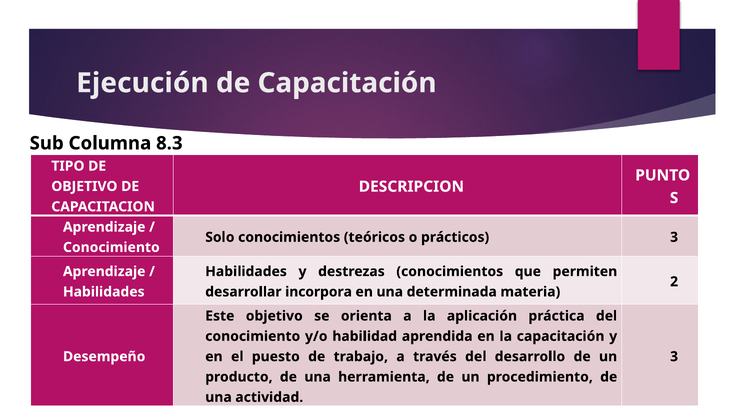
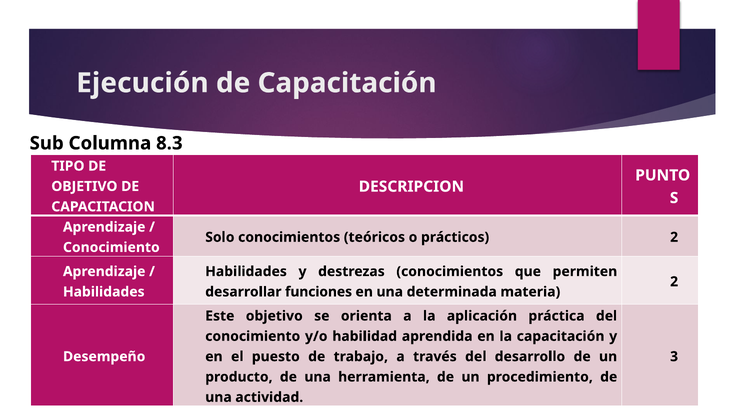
prácticos 3: 3 -> 2 (674, 237)
incorpora: incorpora -> funciones (319, 292)
